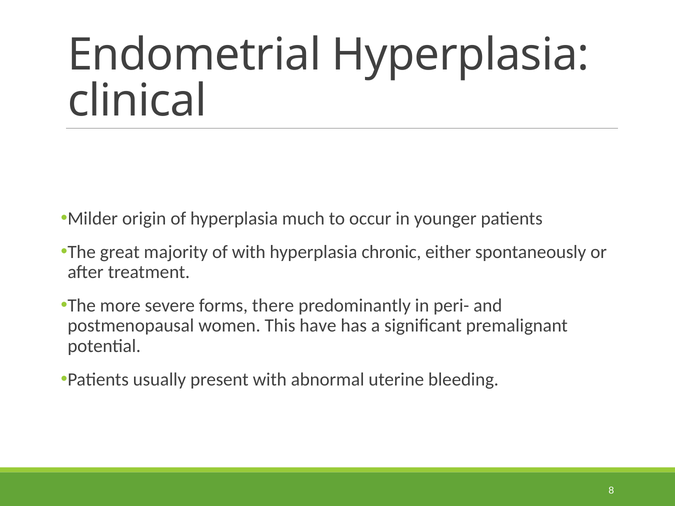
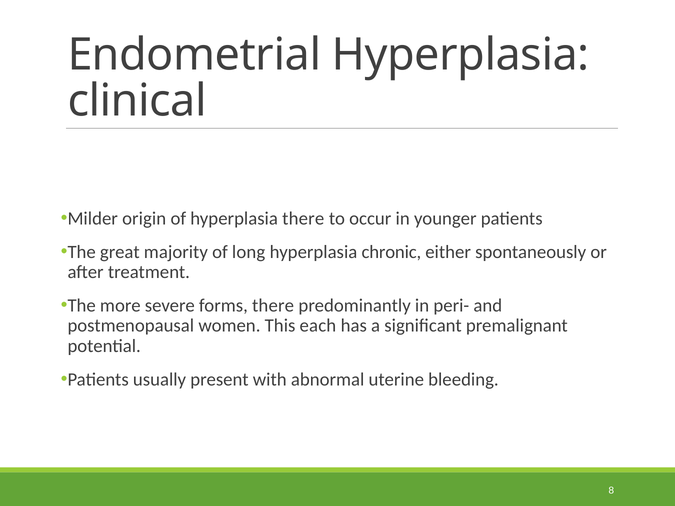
hyperplasia much: much -> there (303, 219)
of with: with -> long (249, 252)
have: have -> each (318, 326)
